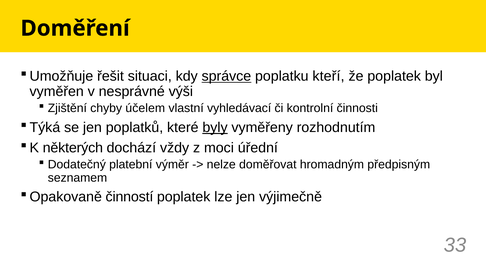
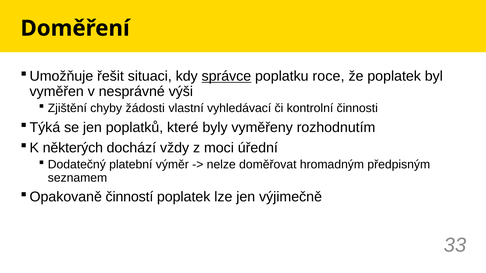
kteří: kteří -> roce (328, 76)
účelem: účelem -> žádosti (145, 108)
byly underline: present -> none (215, 128)
